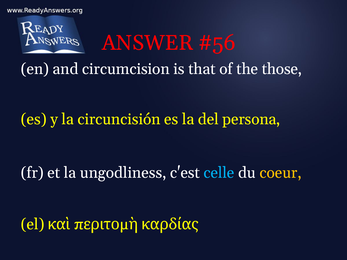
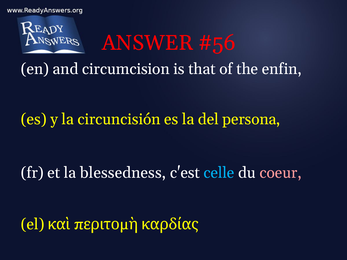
those: those -> enfin (282, 69)
ungodliness: ungodliness -> blessedness (123, 173)
coeur colour: yellow -> pink (281, 173)
